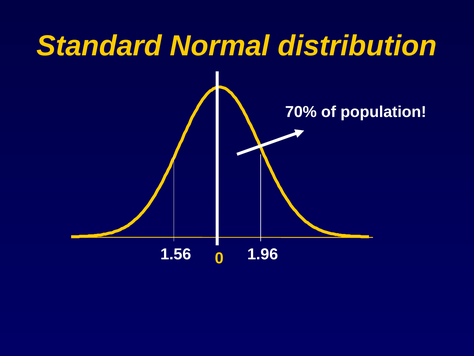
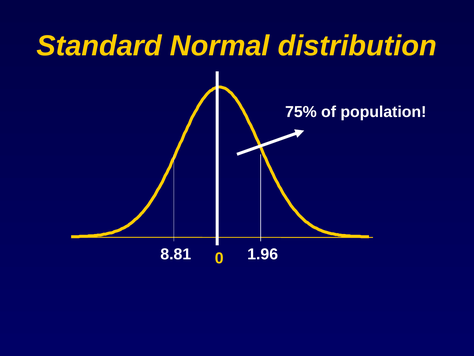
70%: 70% -> 75% (301, 112)
1.56: 1.56 -> 8.81 (176, 254)
